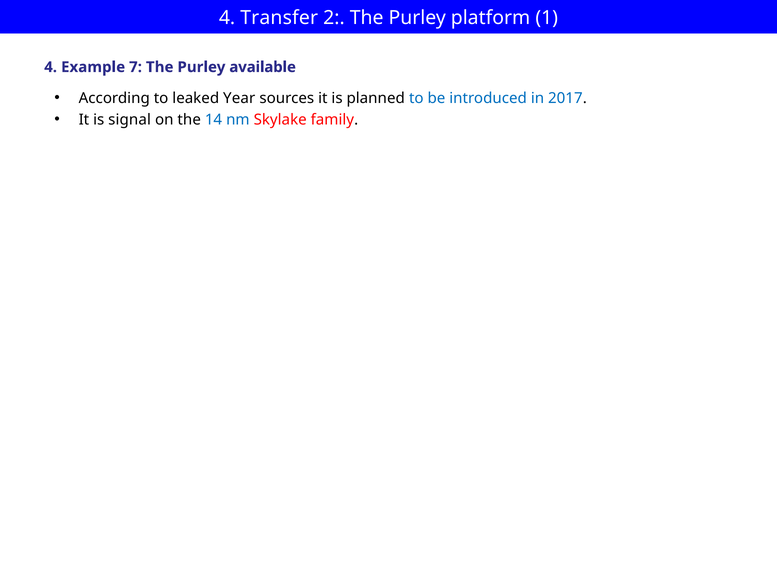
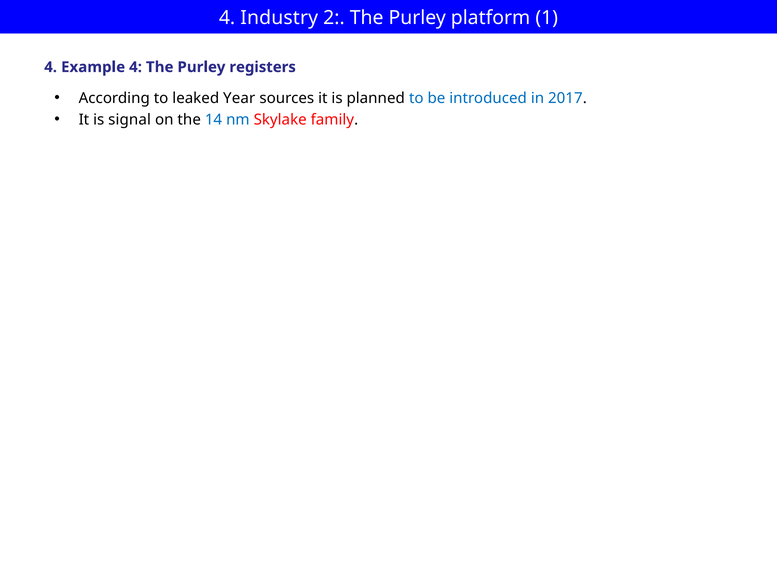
Transfer: Transfer -> Industry (279, 18)
Example 7: 7 -> 4 (136, 67)
available: available -> registers (263, 67)
